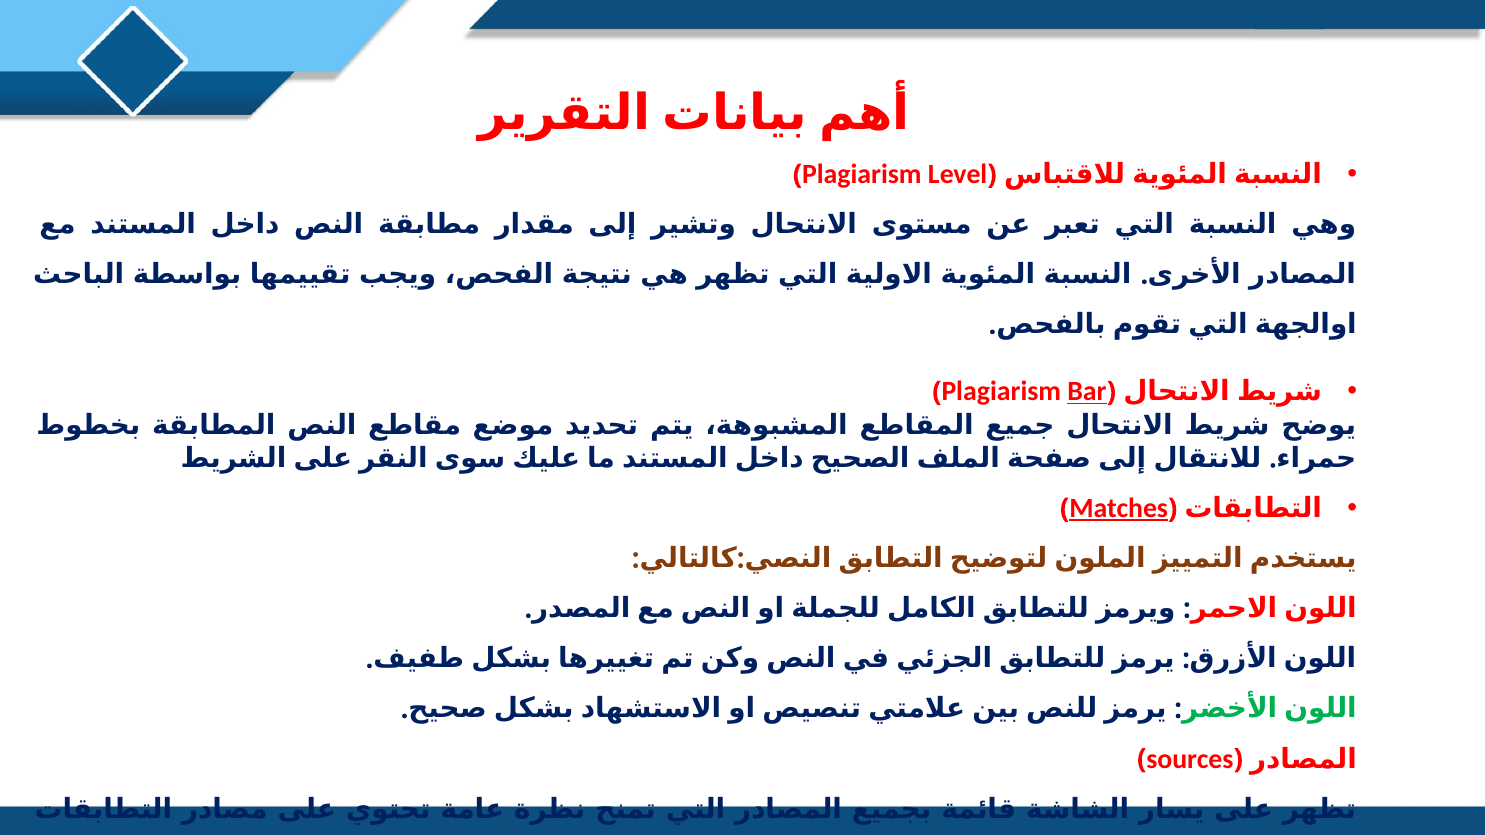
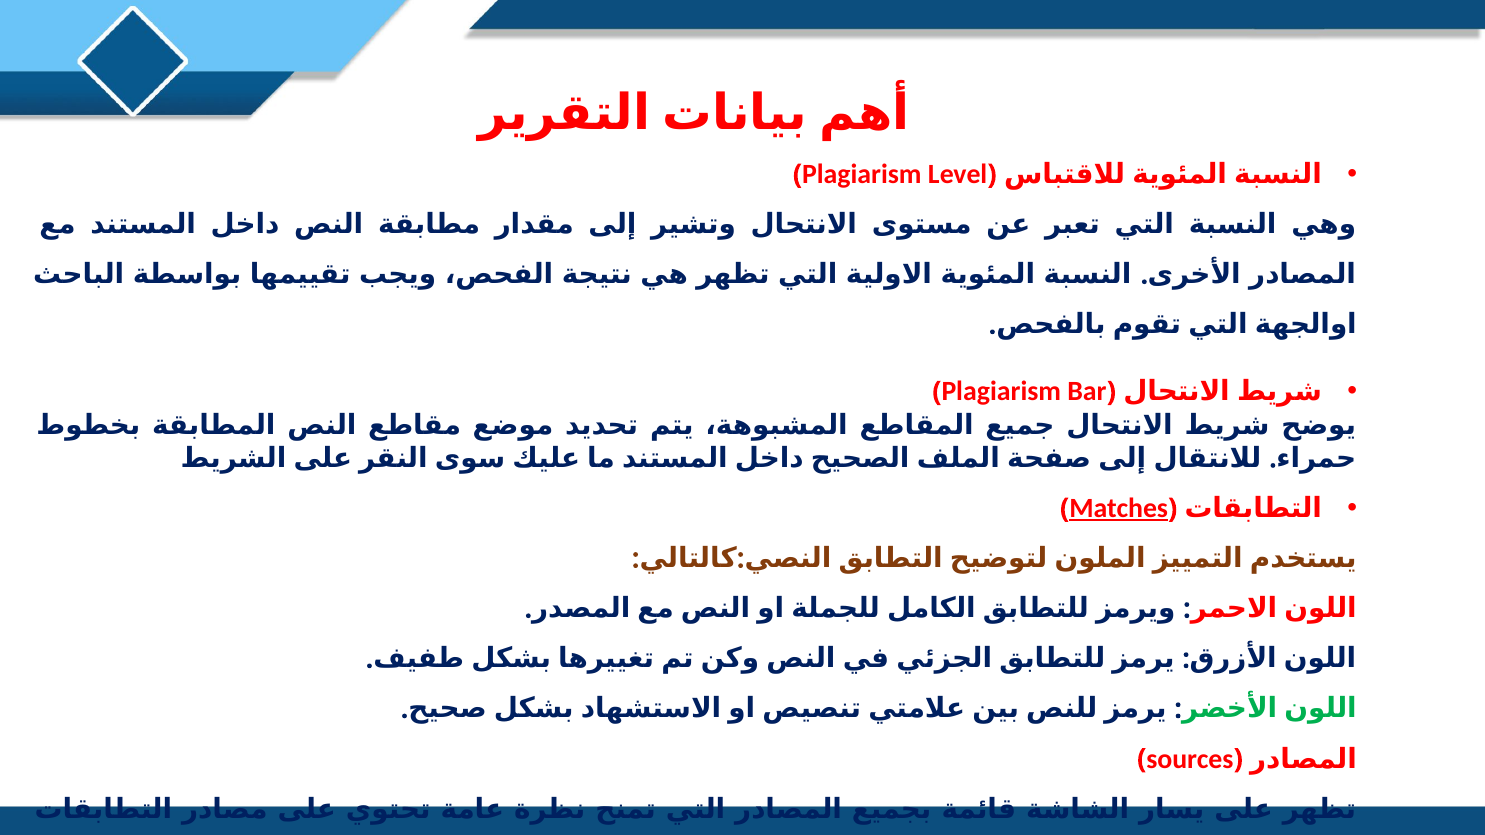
Bar underline: present -> none (1087, 392)
